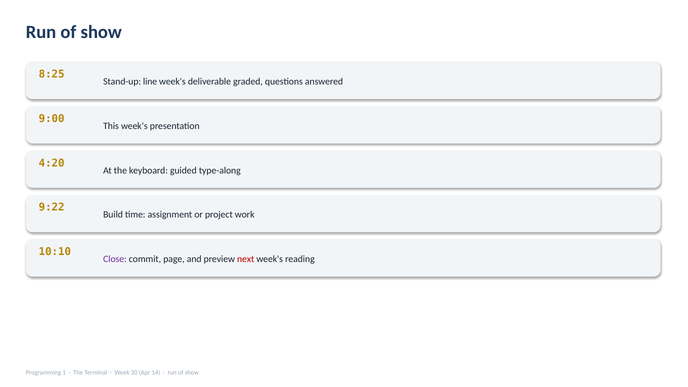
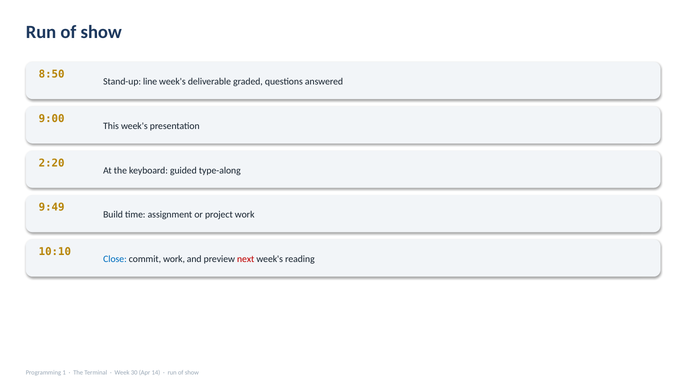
8:25: 8:25 -> 8:50 (52, 74)
4:20: 4:20 -> 2:20 (52, 163)
9:22: 9:22 -> 9:49 (52, 207)
Close colour: purple -> blue (115, 259)
commit page: page -> work (174, 259)
